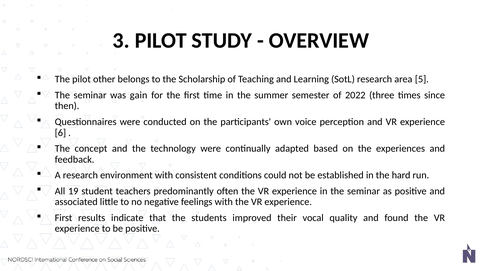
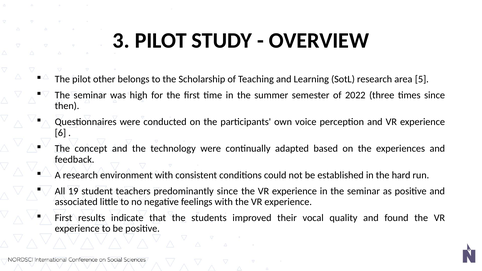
gain: gain -> high (139, 95)
predominantly often: often -> since (227, 191)
